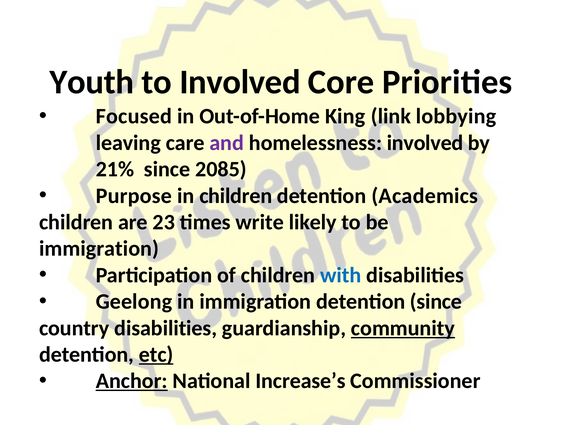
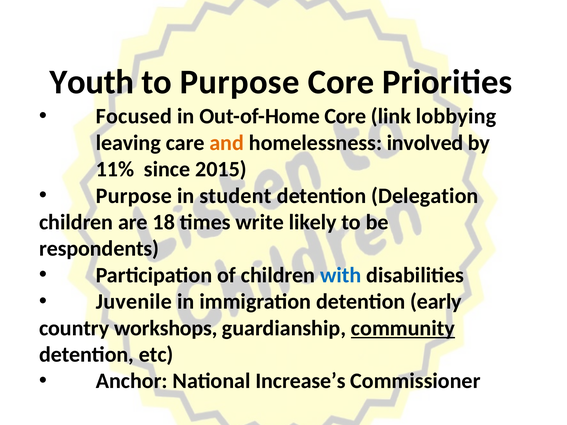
to Involved: Involved -> Purpose (240, 82)
Out-of-Home King: King -> Core (345, 116)
and colour: purple -> orange (227, 143)
21%: 21% -> 11% (115, 169)
2085: 2085 -> 2015 (221, 169)
in children: children -> student (236, 196)
Academics: Academics -> Delegation (425, 196)
23: 23 -> 18 (164, 222)
immigration: immigration -> respondents (99, 249)
Geelong: Geelong -> Juvenile (134, 302)
detention since: since -> early (436, 302)
country disabilities: disabilities -> workshops (166, 328)
etc underline: present -> none (156, 355)
Anchor underline: present -> none (132, 381)
